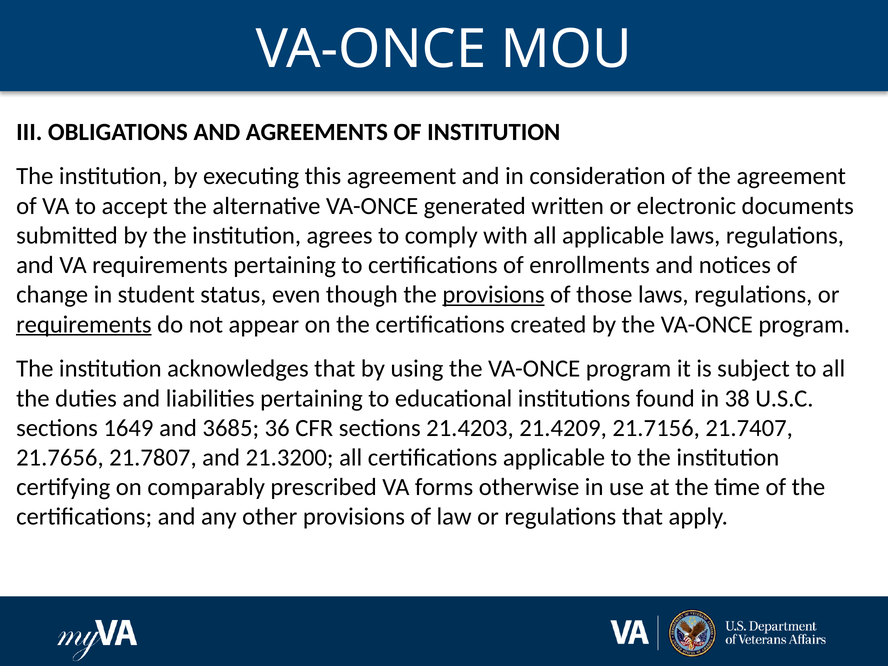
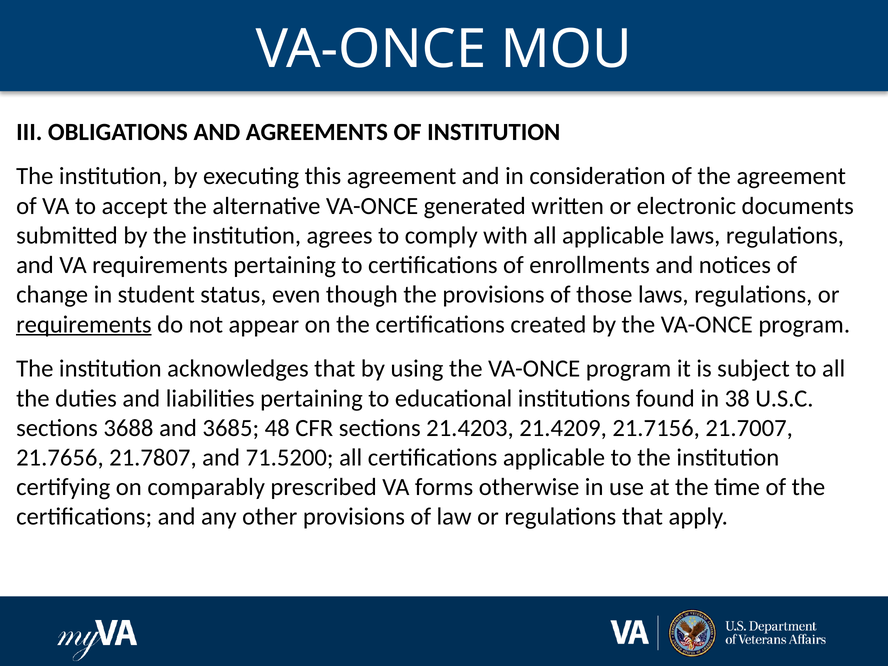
provisions underline: present -> none (494, 295)
1649: 1649 -> 3688 (128, 428)
36: 36 -> 48 (277, 428)
21.7407: 21.7407 -> 21.7007 (749, 428)
21.3200: 21.3200 -> 71.5200 (290, 458)
